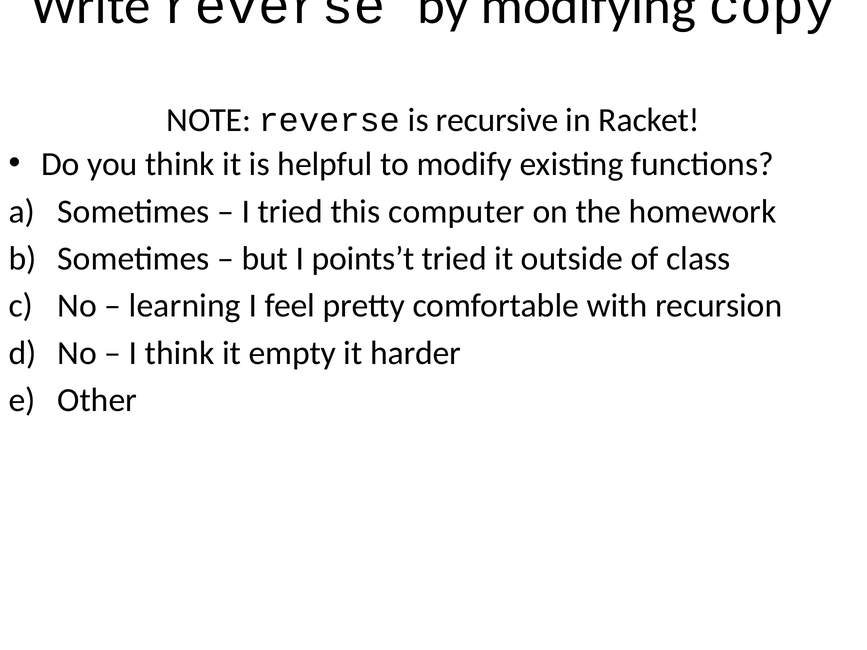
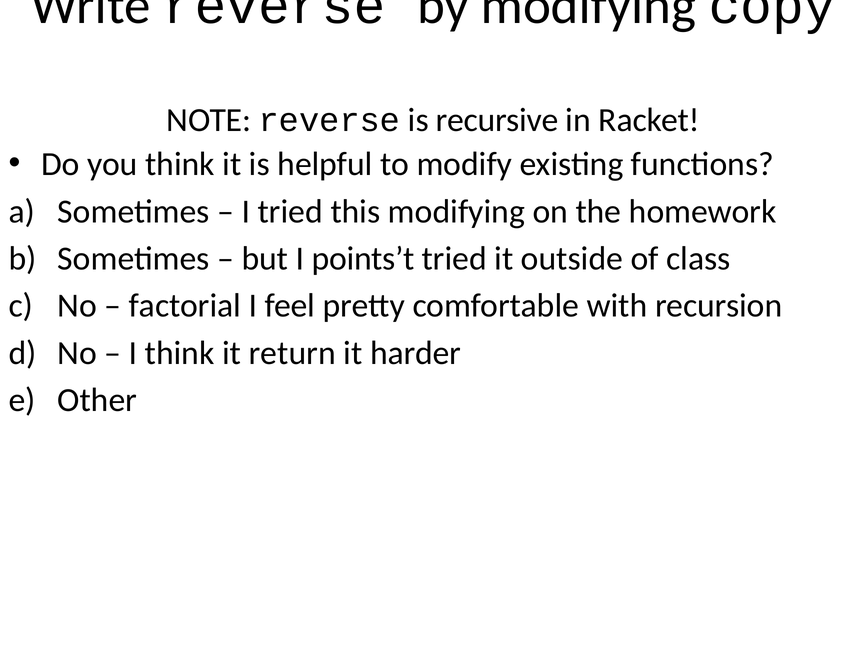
this computer: computer -> modifying (456, 211)
learning: learning -> factorial (185, 306)
empty: empty -> return (292, 353)
